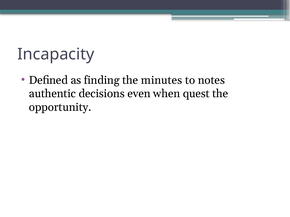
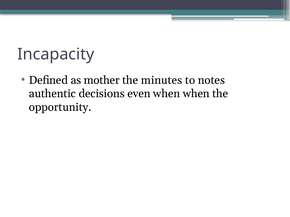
finding: finding -> mother (102, 80)
when quest: quest -> when (196, 94)
